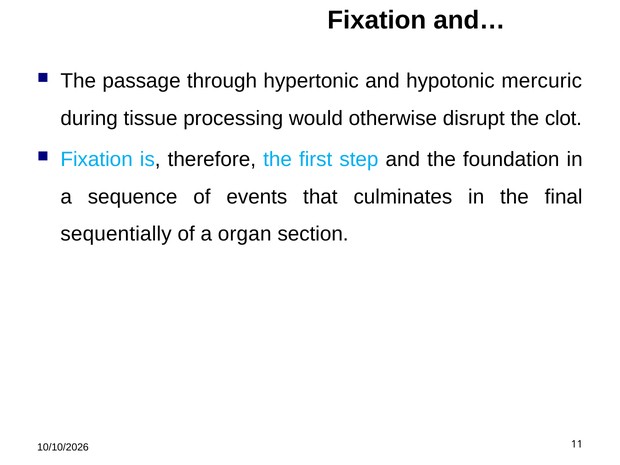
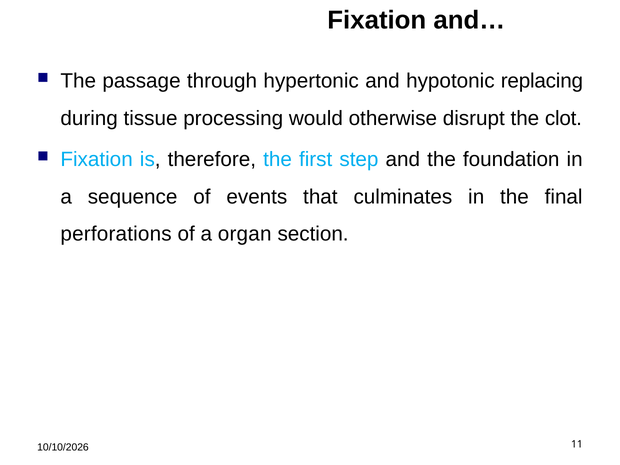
mercuric: mercuric -> replacing (542, 81)
sequentially: sequentially -> perforations (116, 234)
